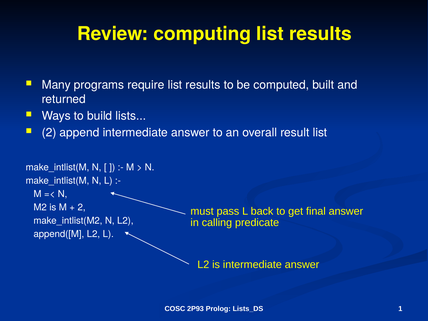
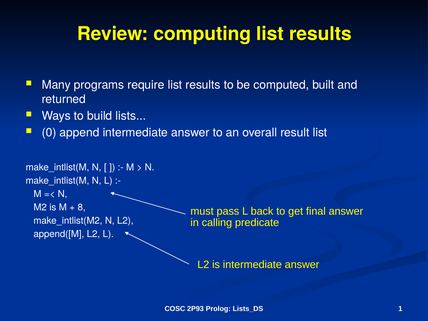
2: 2 -> 0 (49, 133)
2: 2 -> 8 (82, 207)
